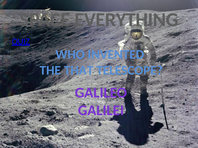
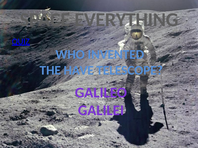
THAT: THAT -> HAVE (79, 71)
